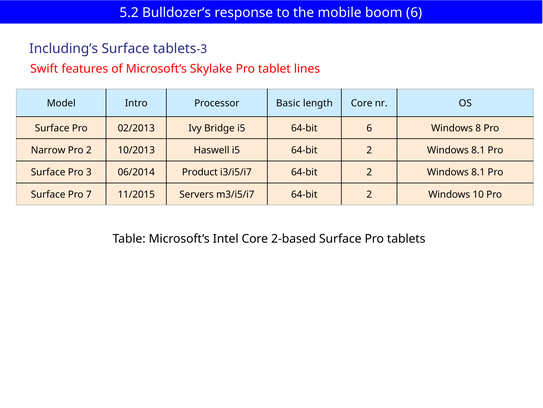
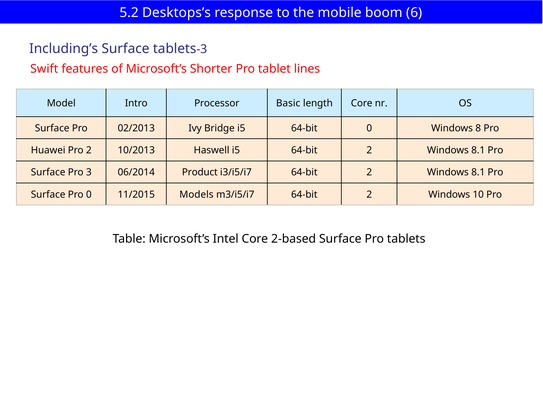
Bulldozer’s: Bulldozer’s -> Desktops’s (176, 13)
Skylake: Skylake -> Shorter (211, 69)
64-bit 6: 6 -> 0 (369, 128)
Narrow: Narrow -> Huawei (48, 150)
Pro 7: 7 -> 0 (89, 194)
Servers: Servers -> Models (196, 194)
